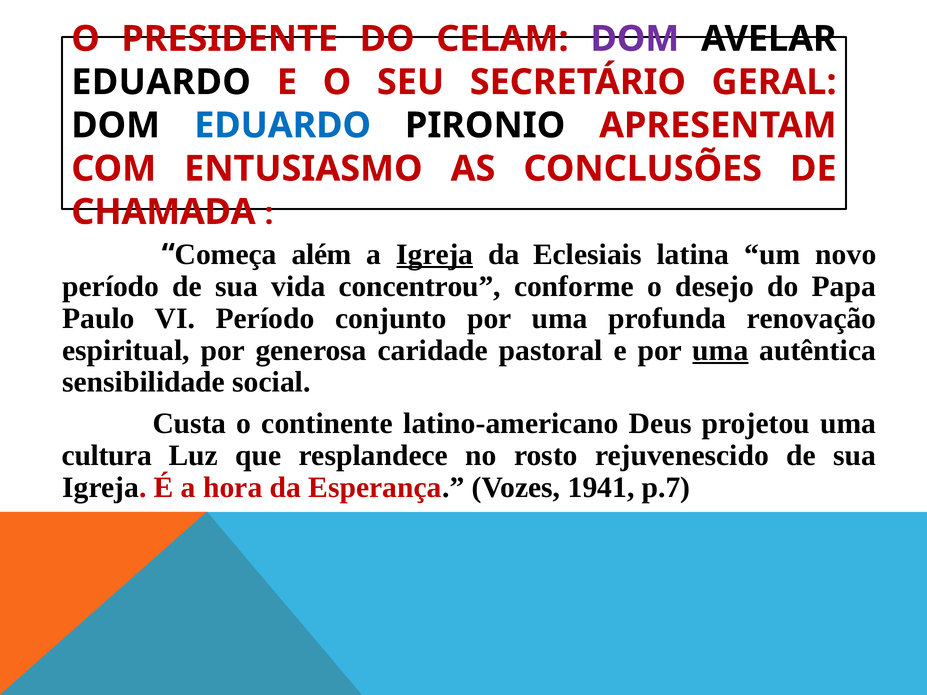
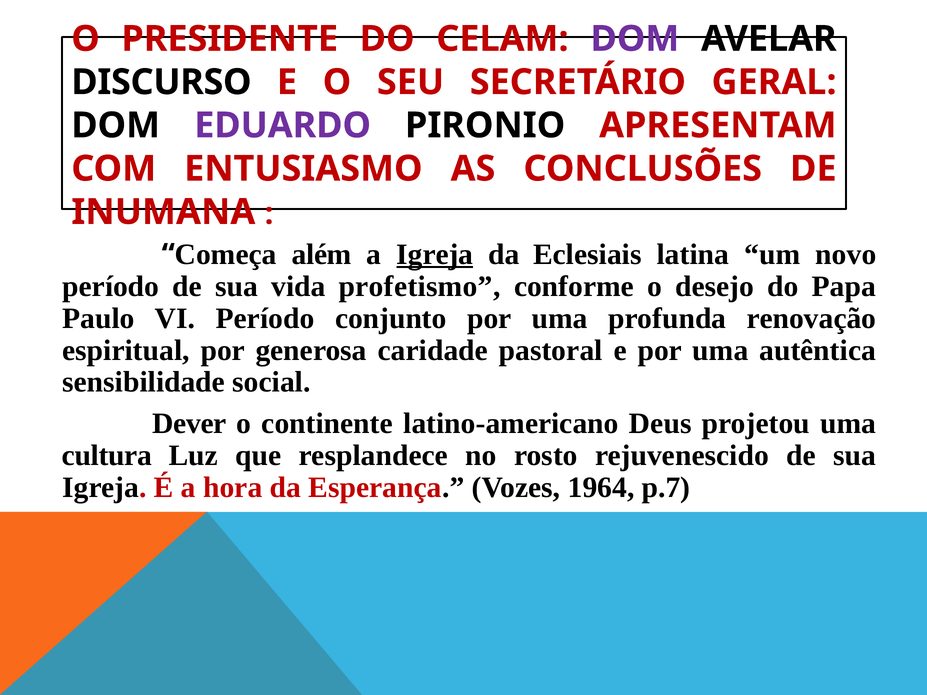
EDUARDO: EDUARDO -> DISCURSO (161, 82)
EDUARDO colour: blue -> purple (283, 126)
CHAMADA: CHAMADA -> INUMANA (163, 212)
concentrou: concentrou -> profetismo (420, 286)
uma underline: present -> none (720, 350)
Custa: Custa -> Dever (189, 424)
1941: 1941 -> 1964 (601, 487)
